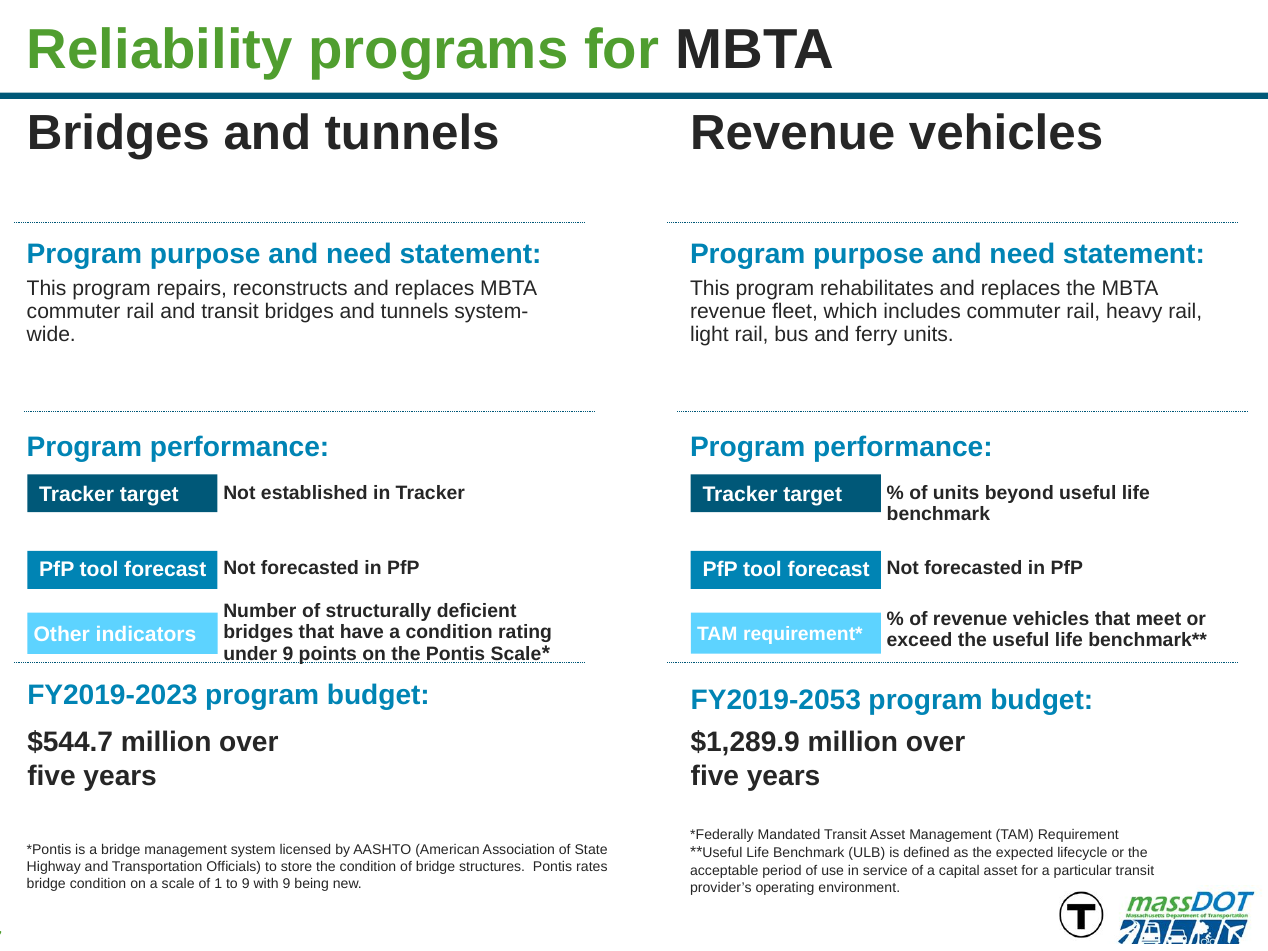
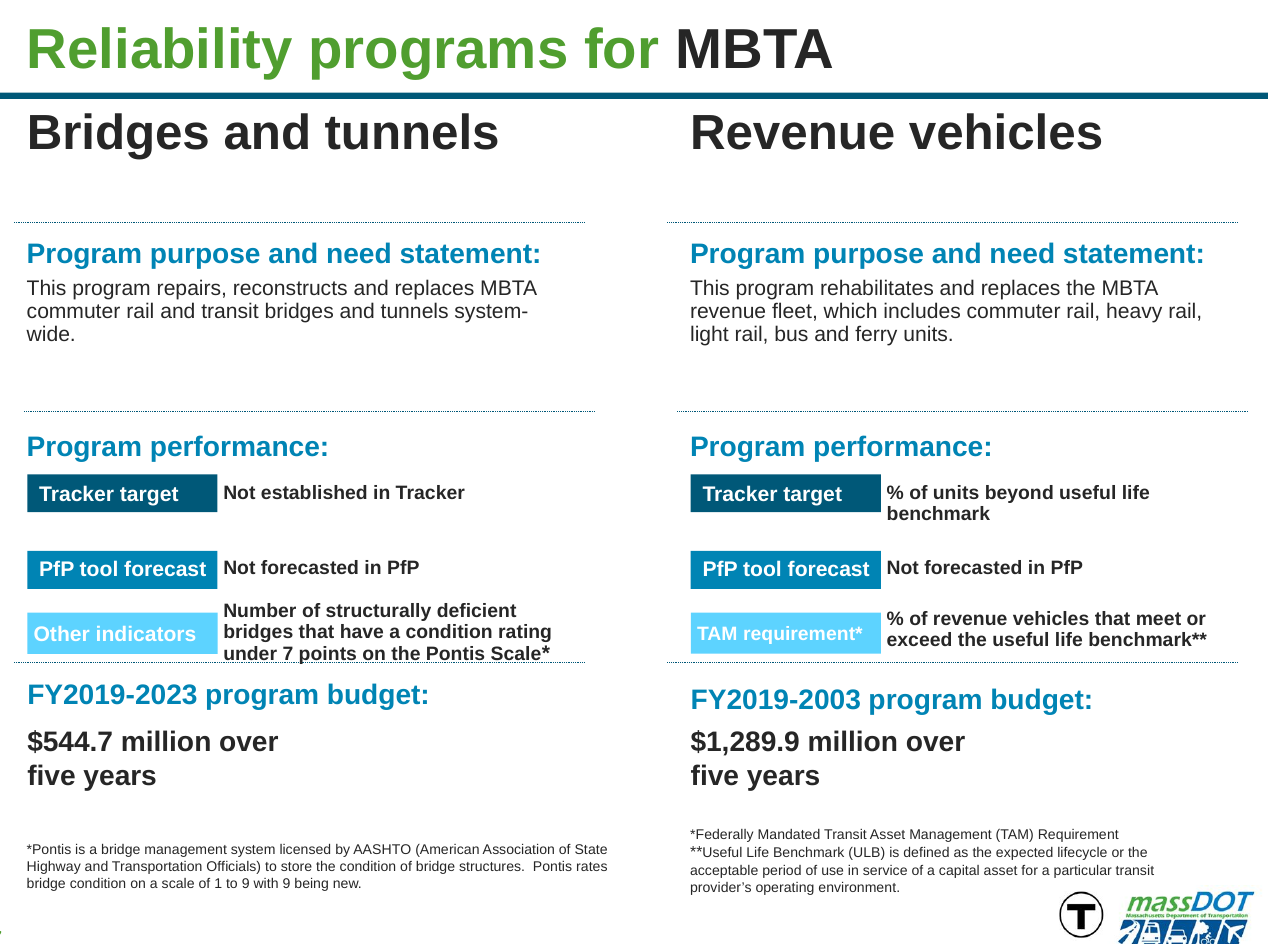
under 9: 9 -> 7 (288, 654)
FY2019-2053: FY2019-2053 -> FY2019-2003 (776, 701)
